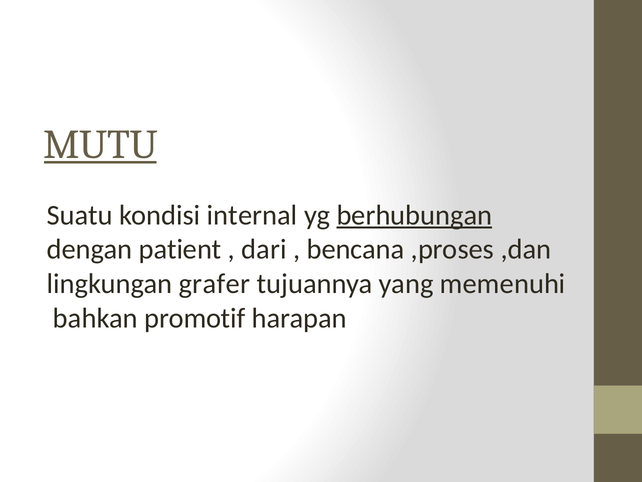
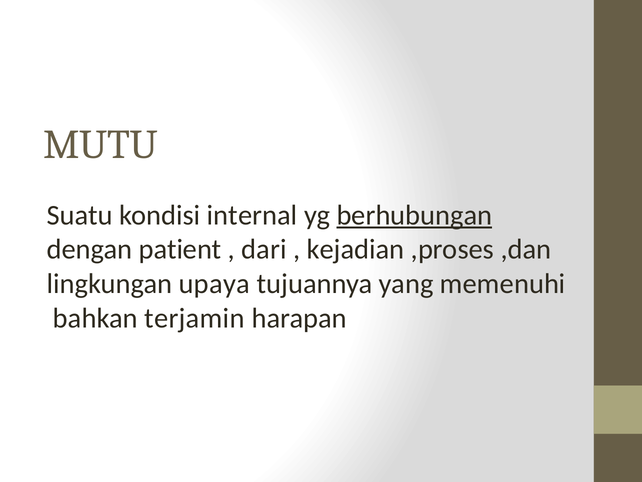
MUTU underline: present -> none (101, 145)
bencana: bencana -> kejadian (356, 249)
grafer: grafer -> upaya (214, 284)
promotif: promotif -> terjamin (195, 318)
